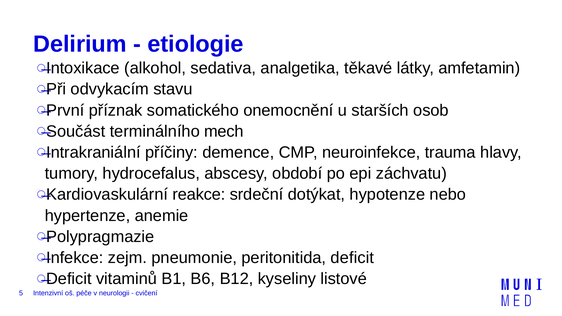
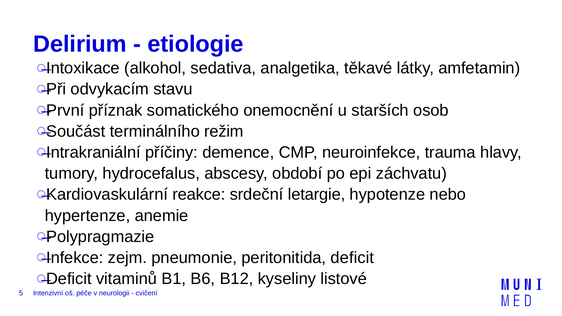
mech: mech -> režim (224, 131)
dotýkat: dotýkat -> letargie (317, 195)
